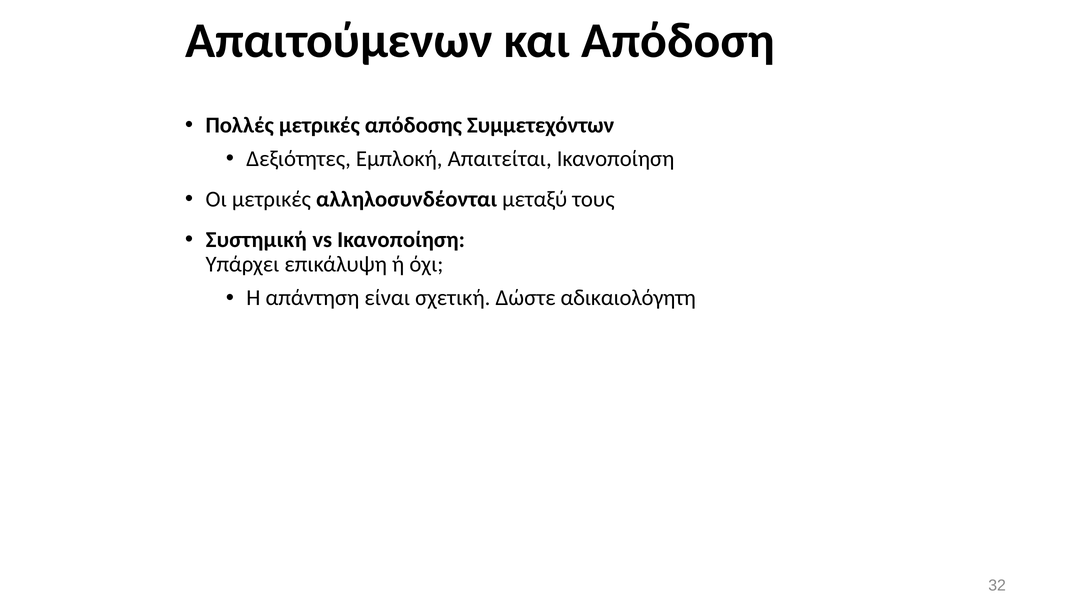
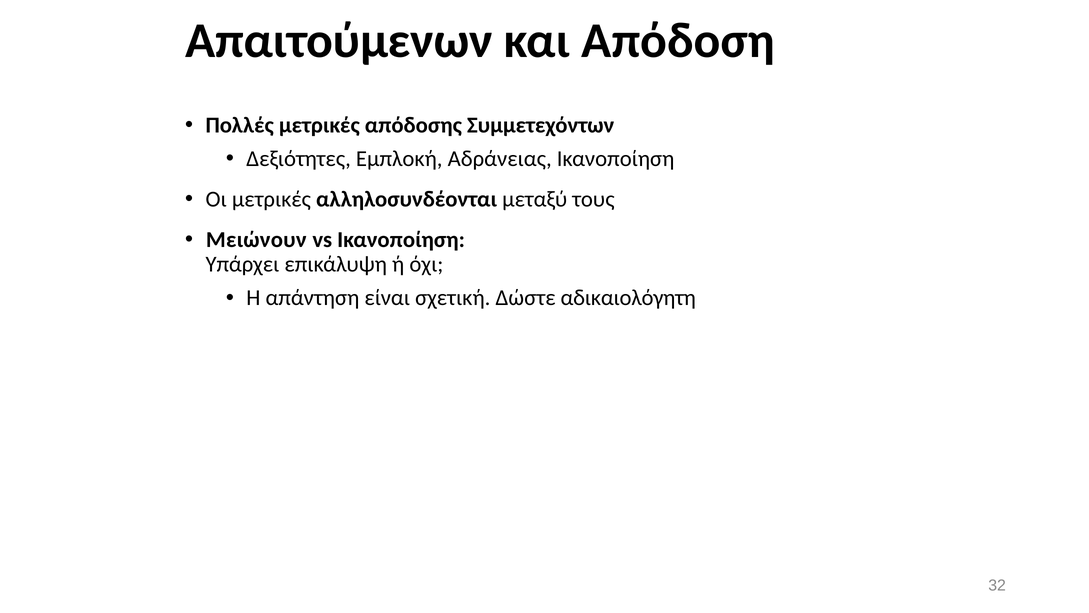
Απαιτείται: Απαιτείται -> Αδράνειας (500, 159)
Συστημική: Συστημική -> Μειώνουν (256, 240)
